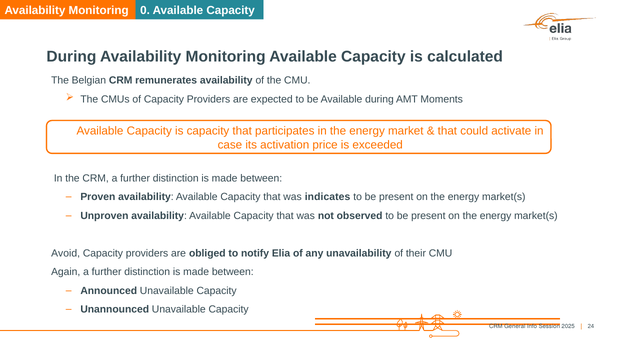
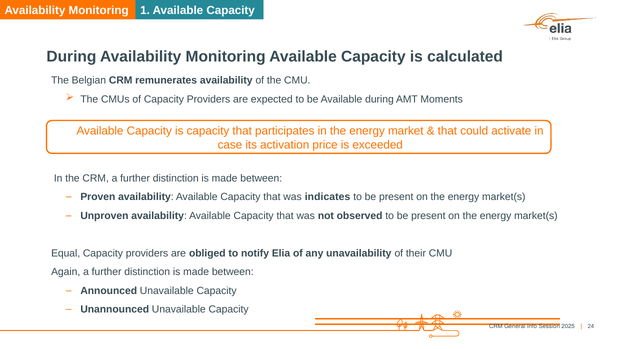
0: 0 -> 1 (145, 10)
Avoid: Avoid -> Equal (66, 253)
